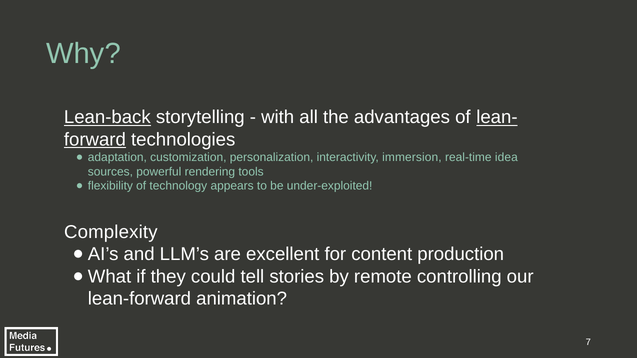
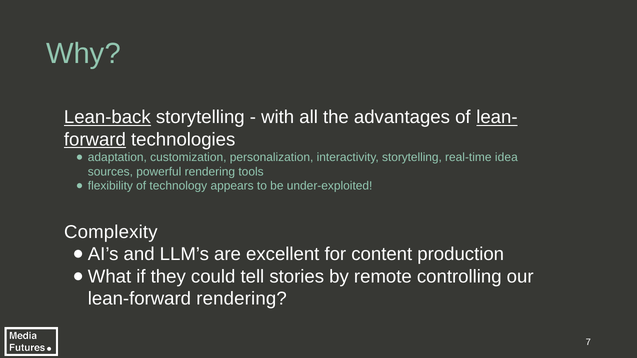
interactivity immersion: immersion -> storytelling (412, 157)
lean-forward animation: animation -> rendering (242, 299)
